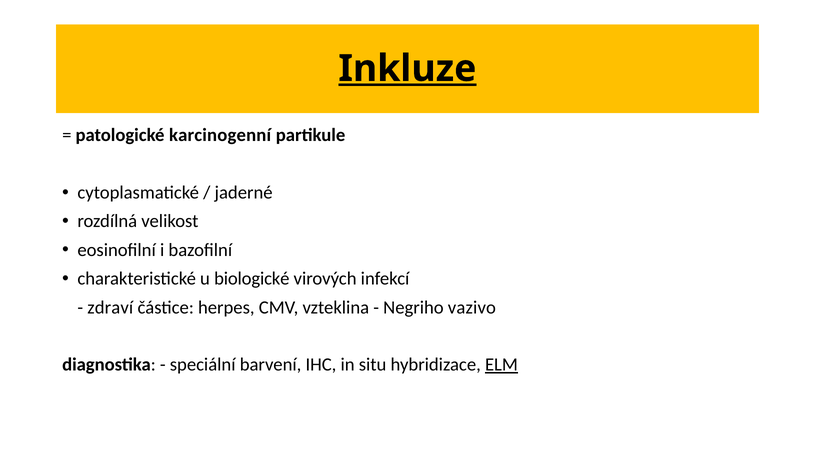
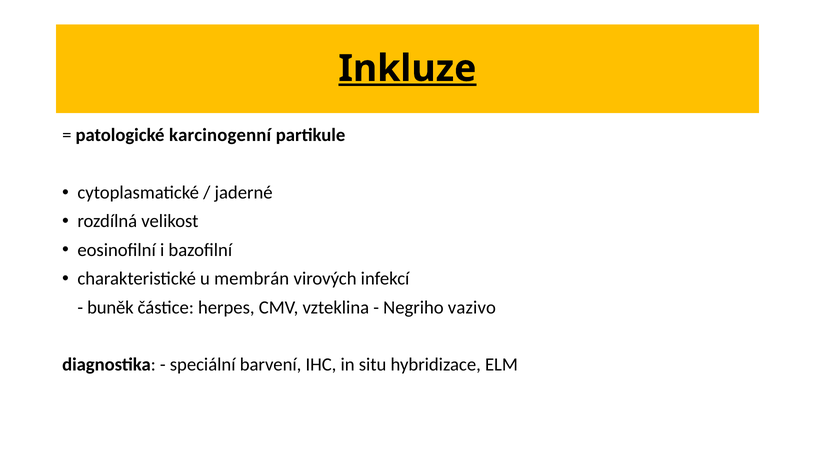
biologické: biologické -> membrán (252, 278)
zdraví: zdraví -> buněk (110, 307)
ELM underline: present -> none (501, 364)
